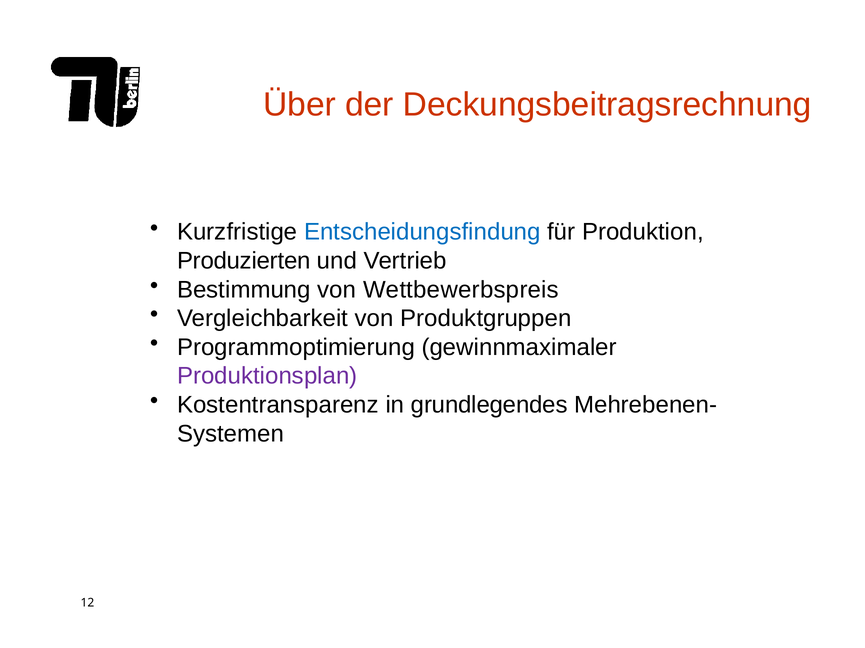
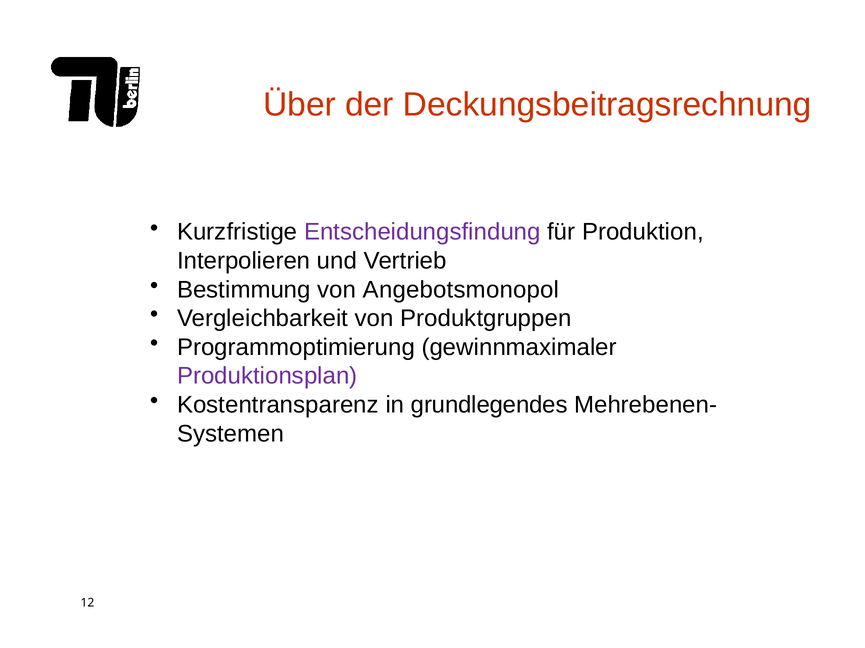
Entscheidungsfindung colour: blue -> purple (422, 232)
Produzierten: Produzierten -> Interpolieren (244, 261)
Wettbewerbspreis: Wettbewerbspreis -> Angebotsmonopol (461, 290)
